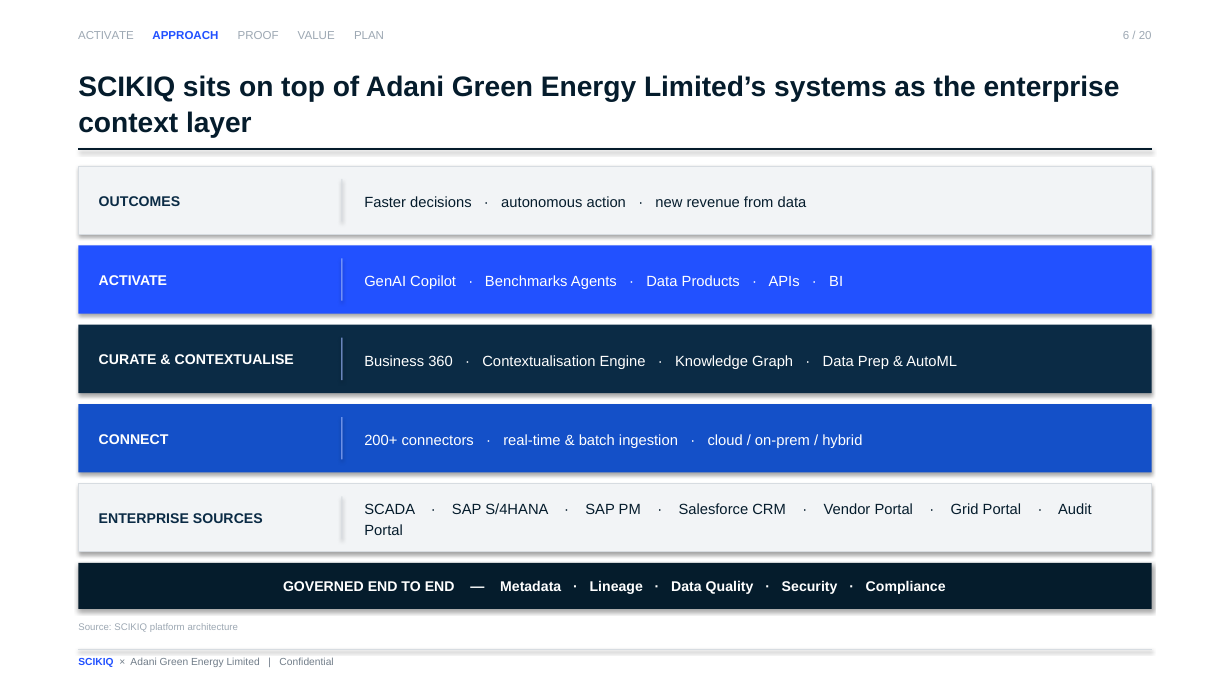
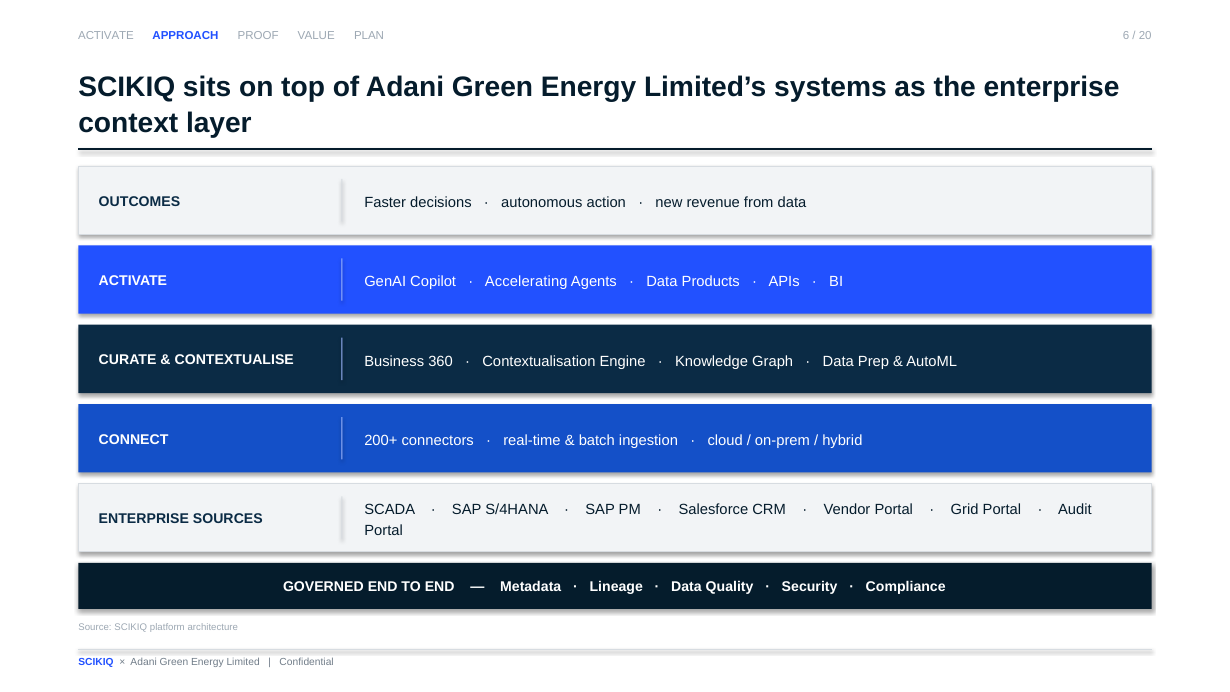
Benchmarks: Benchmarks -> Accelerating (526, 282)
